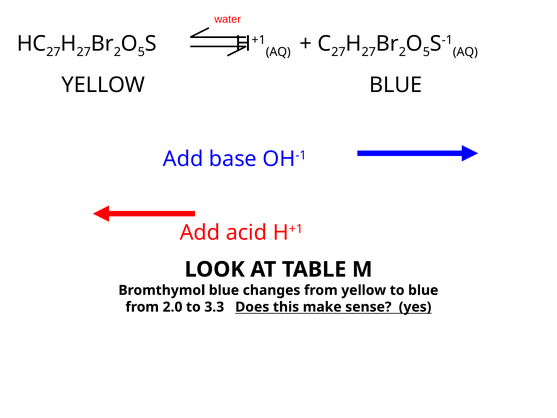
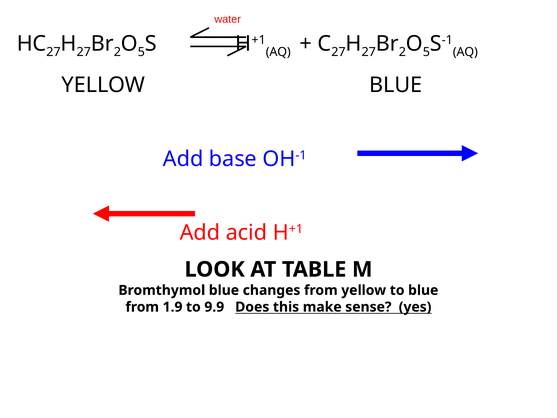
2.0: 2.0 -> 1.9 (173, 307)
3.3: 3.3 -> 9.9 (214, 307)
